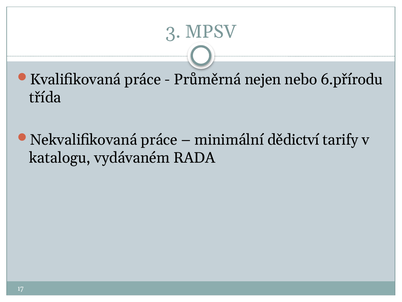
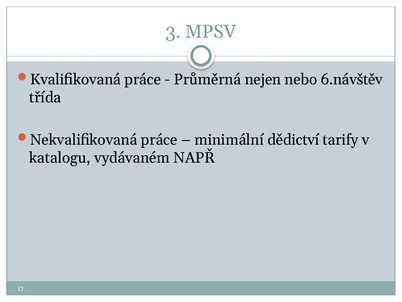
6.přírodu: 6.přírodu -> 6.návštěv (352, 79)
RADA: RADA -> NAPŘ (194, 158)
